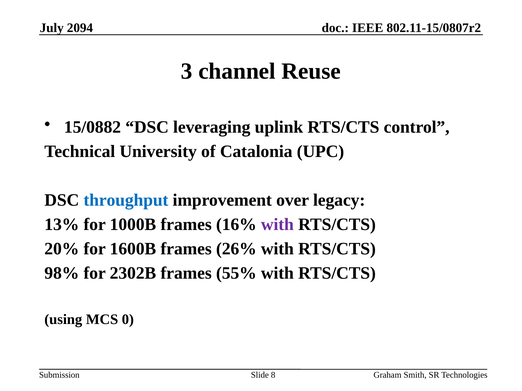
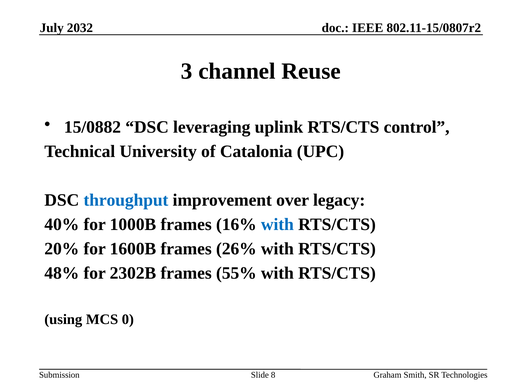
2094: 2094 -> 2032 (80, 28)
13%: 13% -> 40% (62, 225)
with colour: purple -> blue (277, 225)
98%: 98% -> 48% (62, 274)
